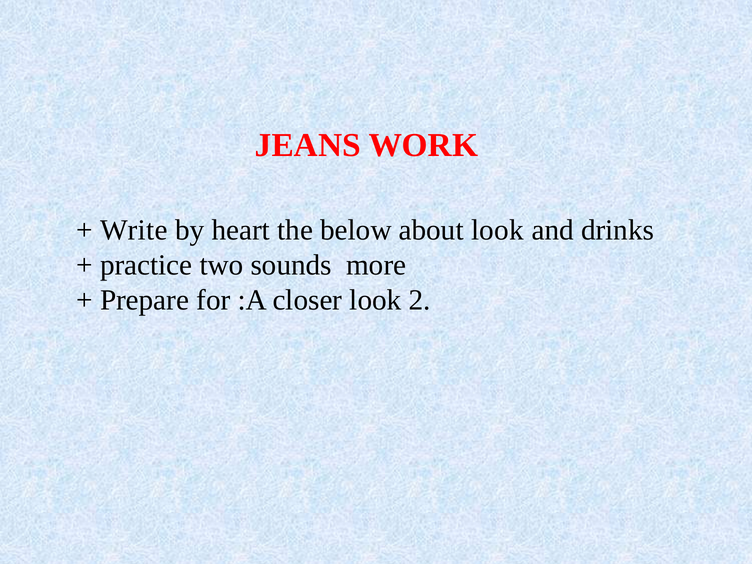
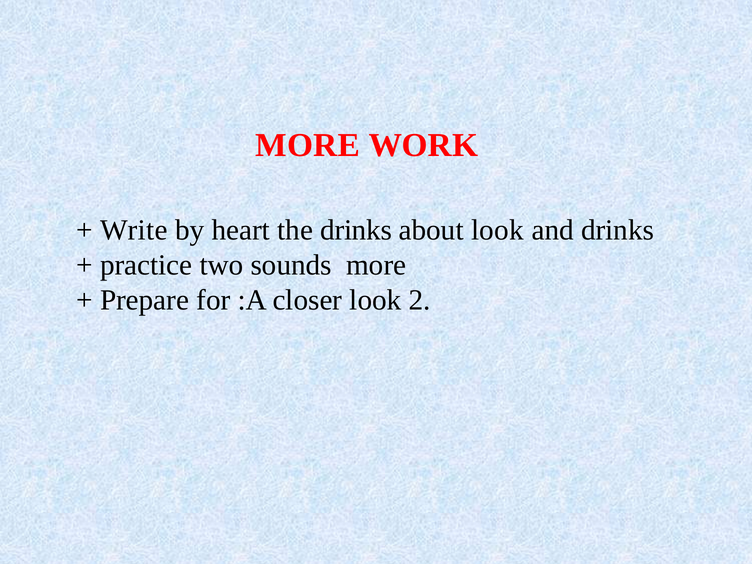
JEANS: JEANS -> MORE (308, 145)
the below: below -> drinks (356, 230)
